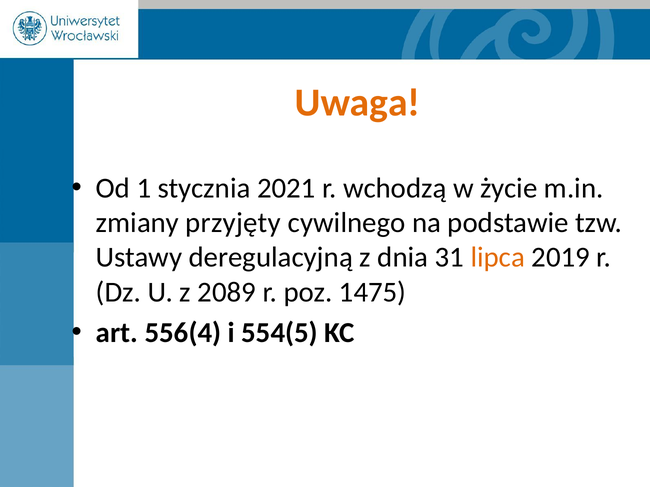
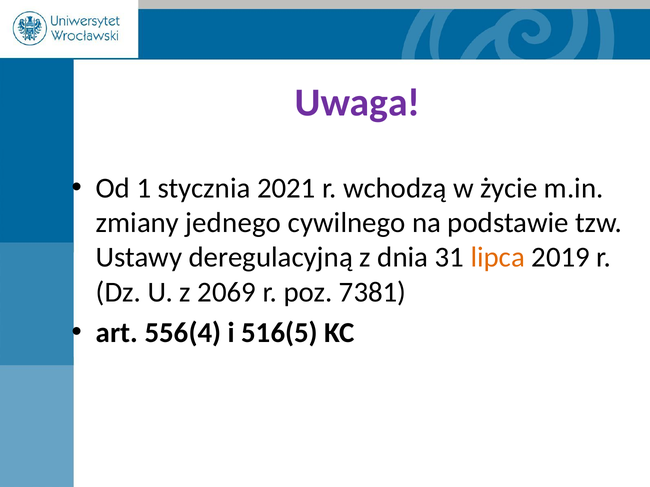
Uwaga colour: orange -> purple (358, 103)
przyjęty: przyjęty -> jednego (233, 223)
2089: 2089 -> 2069 (227, 292)
1475: 1475 -> 7381 (373, 292)
554(5: 554(5 -> 516(5 (280, 333)
